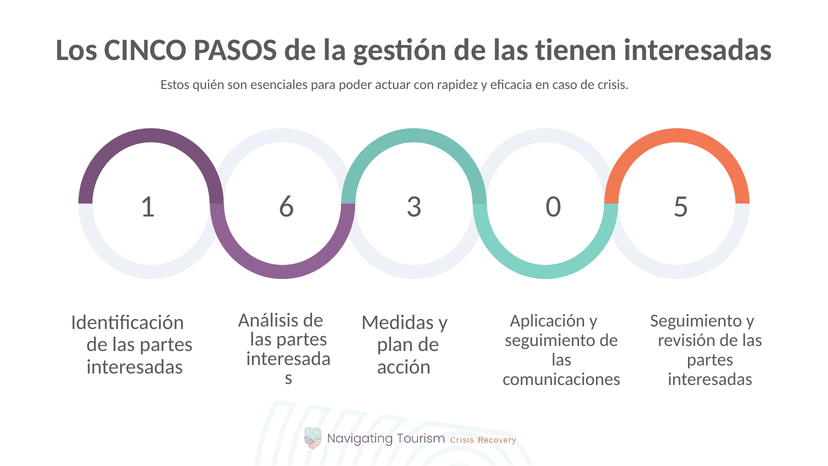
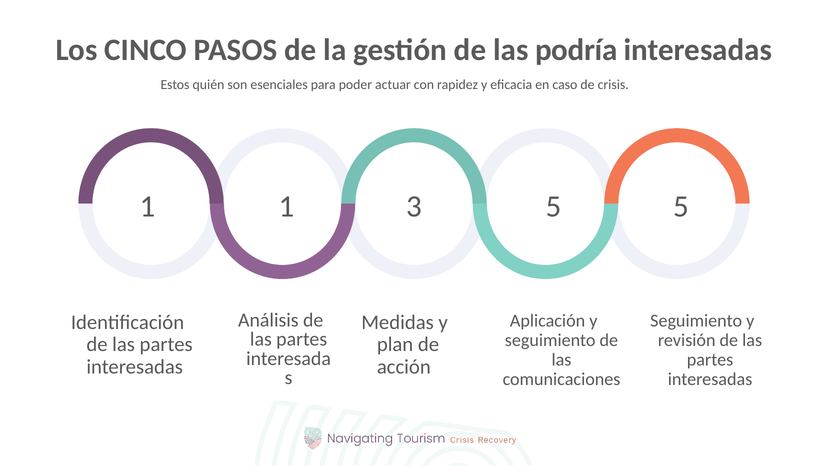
tienen: tienen -> podría (576, 50)
1 6: 6 -> 1 (287, 207)
3 0: 0 -> 5 (554, 207)
